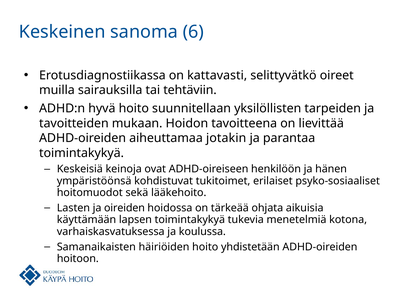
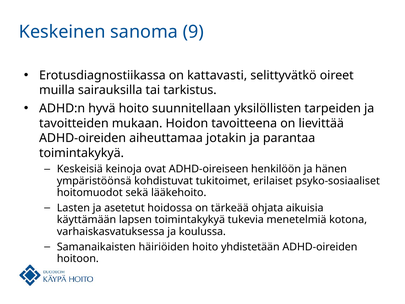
6: 6 -> 9 (193, 32)
tehtäviin: tehtäviin -> tarkistus (190, 90)
oireiden: oireiden -> asetetut (124, 208)
